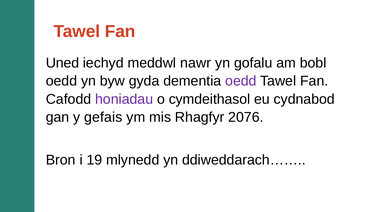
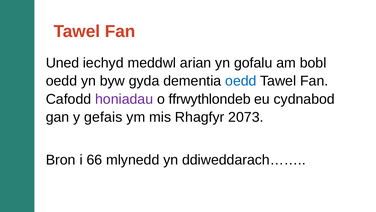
nawr: nawr -> arian (196, 63)
oedd colour: purple -> blue (241, 81)
cymdeithasol: cymdeithasol -> ffrwythlondeb (210, 99)
2076: 2076 -> 2073 (246, 117)
19: 19 -> 66 (94, 160)
